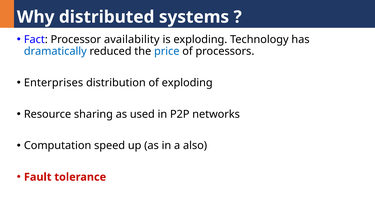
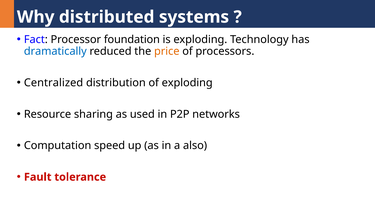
availability: availability -> foundation (132, 39)
price colour: blue -> orange (167, 51)
Enterprises: Enterprises -> Centralized (54, 83)
